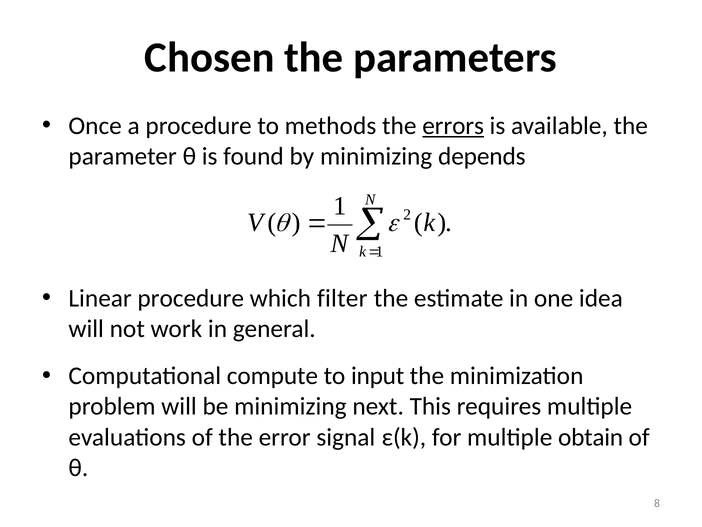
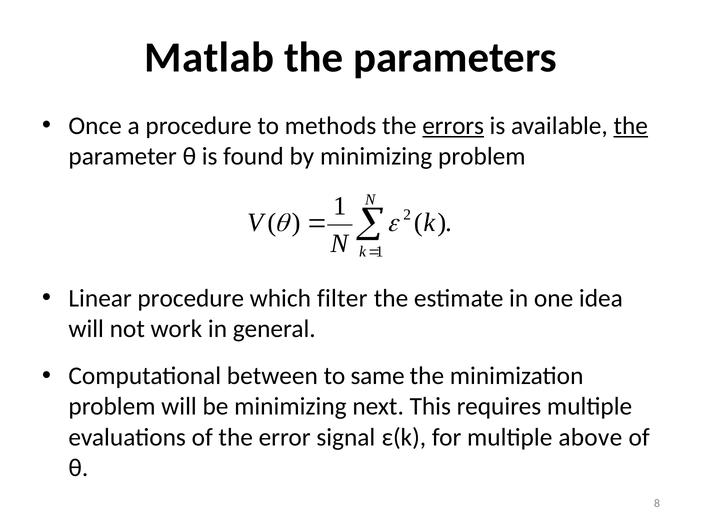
Chosen: Chosen -> Matlab (209, 57)
the underline: none -> present (631, 126)
minimizing depends: depends -> problem (482, 156)
compute: compute -> between (272, 376)
input: input -> same (378, 376)
obtain: obtain -> above (590, 437)
